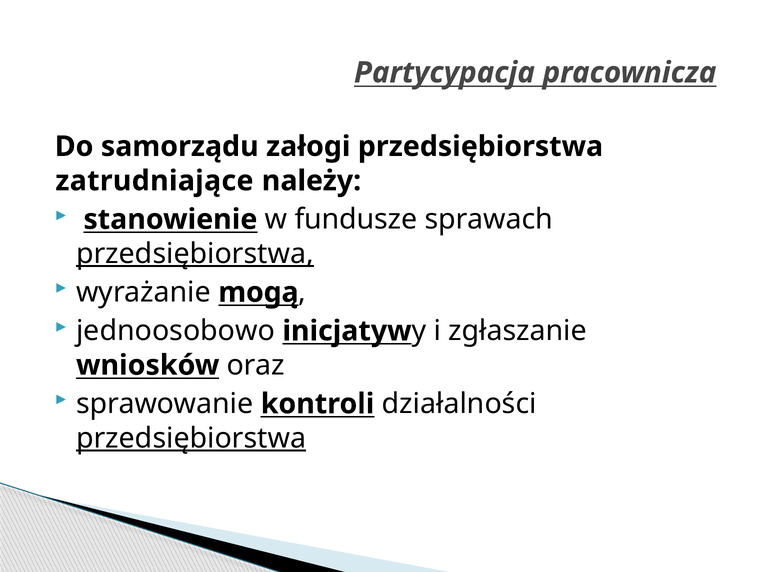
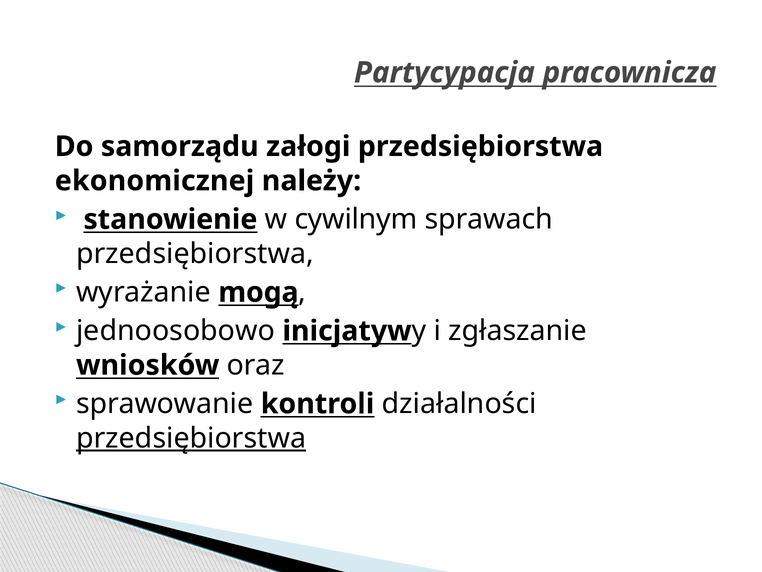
zatrudniające: zatrudniające -> ekonomicznej (155, 181)
fundusze: fundusze -> cywilnym (356, 219)
przedsiębiorstwa underline: present -> none (195, 254)
